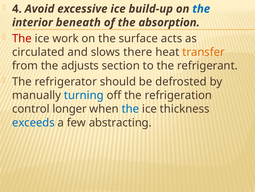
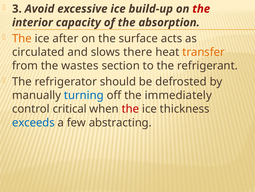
4: 4 -> 3 (17, 9)
the colour: blue -> red (201, 9)
beneath: beneath -> capacity (78, 22)
The colour: red -> orange (22, 38)
work: work -> after (65, 38)
adjusts: adjusts -> wastes (80, 66)
refrigeration: refrigeration -> immediately (178, 95)
longer: longer -> critical (70, 109)
the colour: blue -> red (130, 109)
